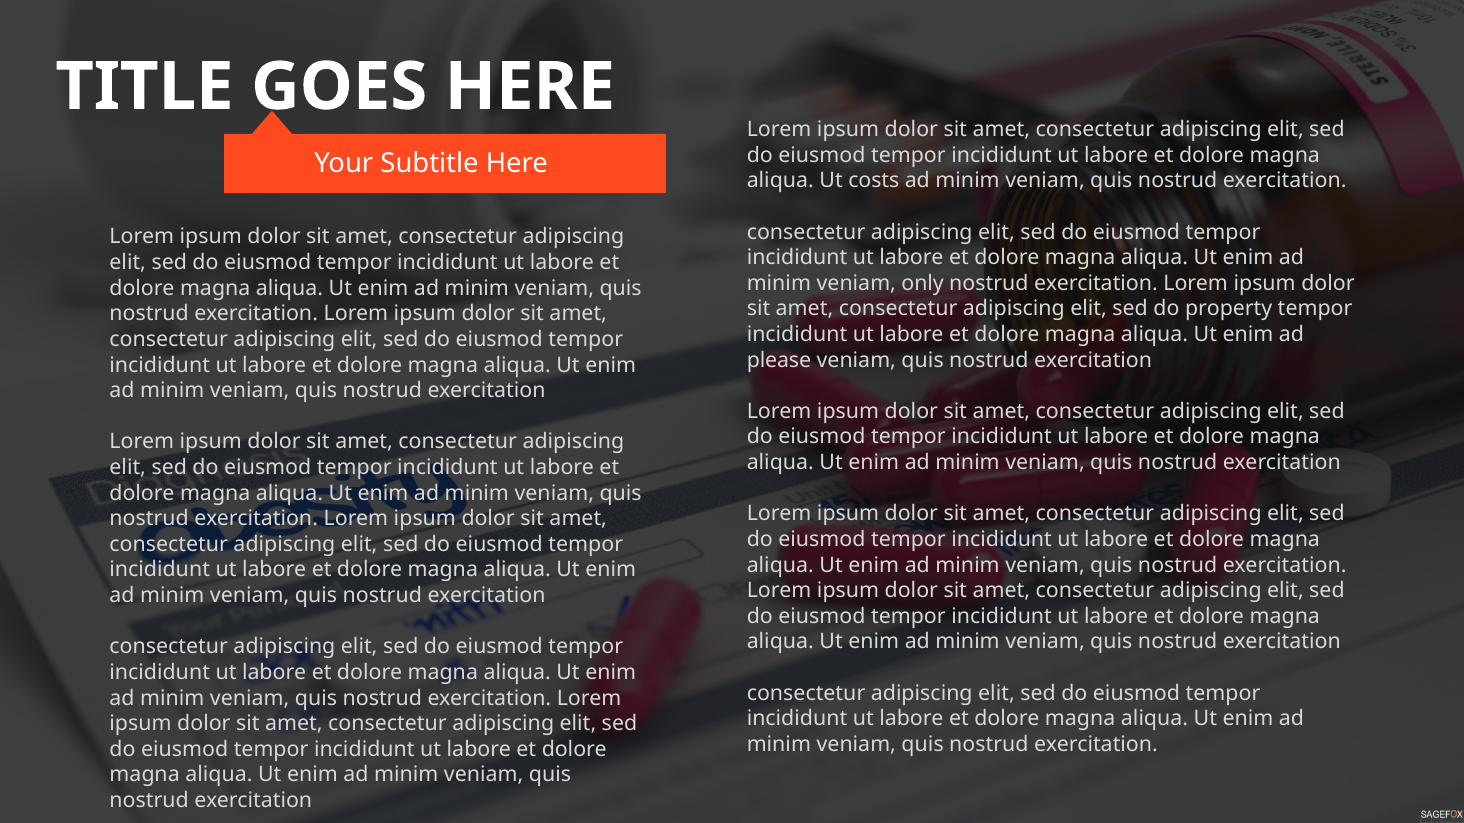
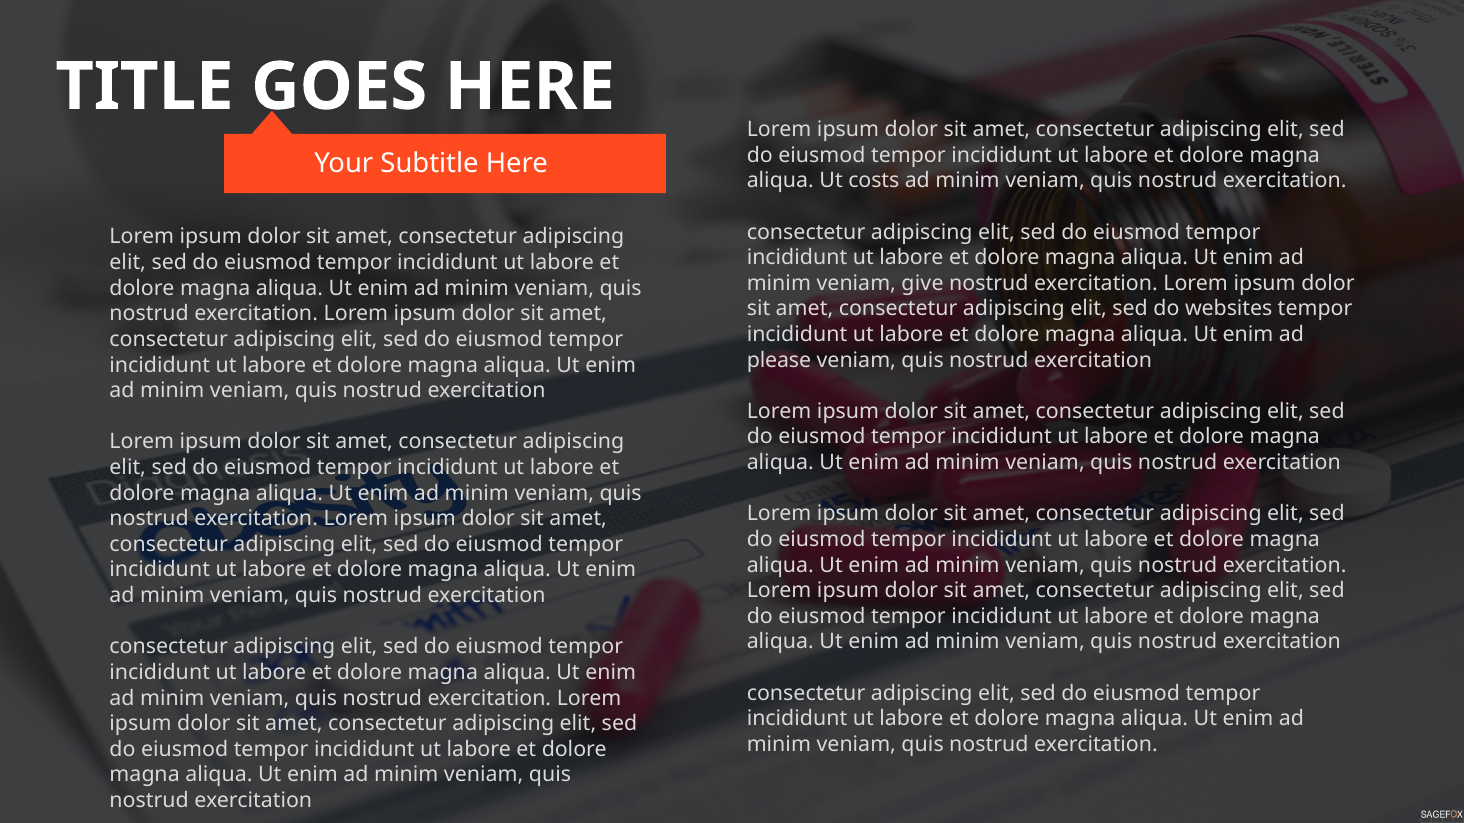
only: only -> give (923, 283)
property: property -> websites (1229, 309)
